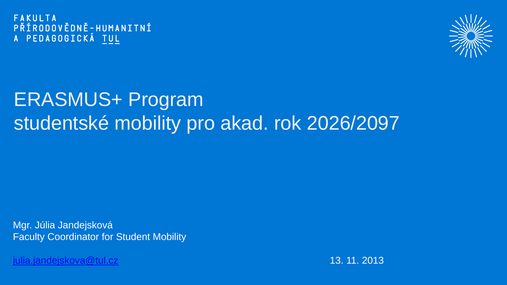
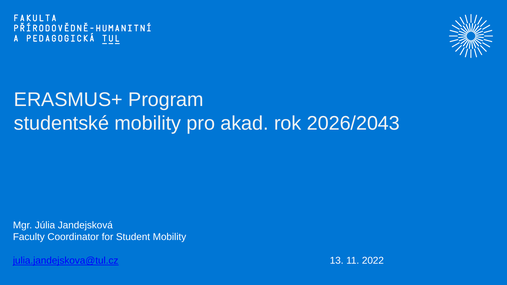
2026/2097: 2026/2097 -> 2026/2043 (353, 123)
2013: 2013 -> 2022 (373, 261)
